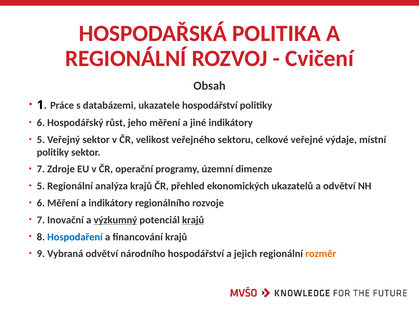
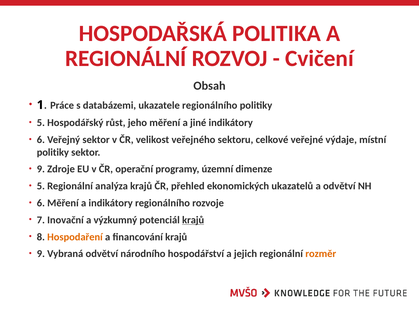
ukazatele hospodářství: hospodářství -> regionálního (210, 106)
6: 6 -> 5 (41, 123)
5: 5 -> 6 (41, 140)
7: 7 -> 9 (41, 169)
výzkumný underline: present -> none (115, 220)
Hospodaření colour: blue -> orange (75, 237)
